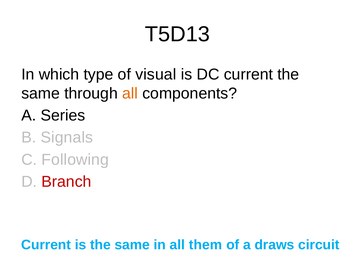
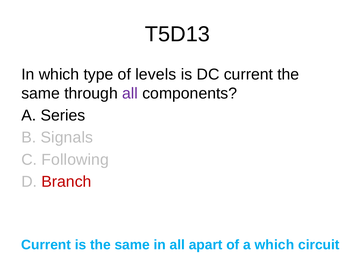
visual: visual -> levels (156, 74)
all colour: orange -> purple (130, 93)
them: them -> apart (206, 245)
a draws: draws -> which (274, 245)
